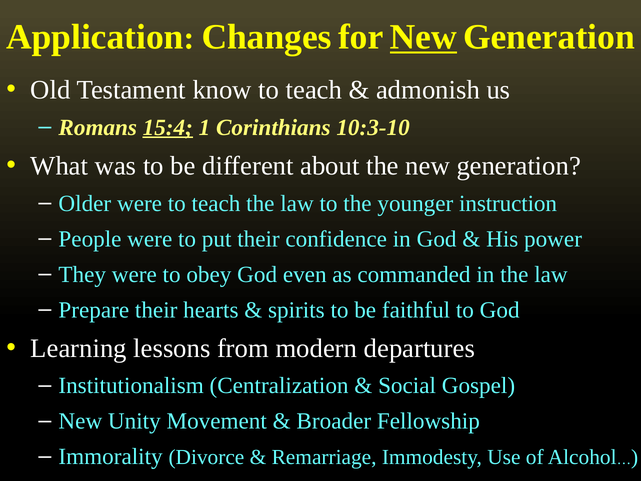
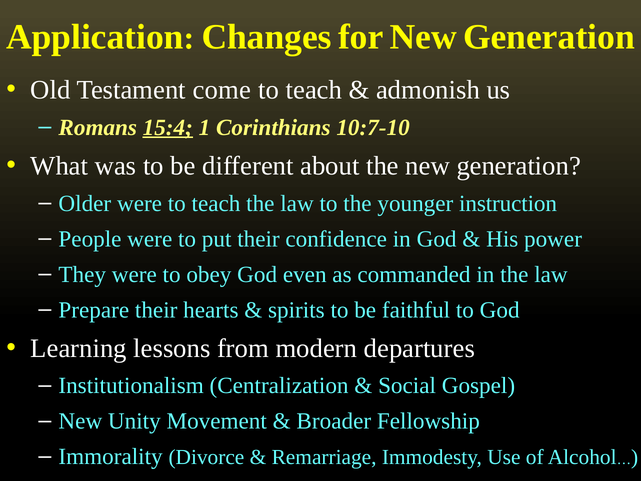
New underline: present -> none (423, 37)
know: know -> come (222, 90)
10:3-10: 10:3-10 -> 10:7-10 (373, 127)
